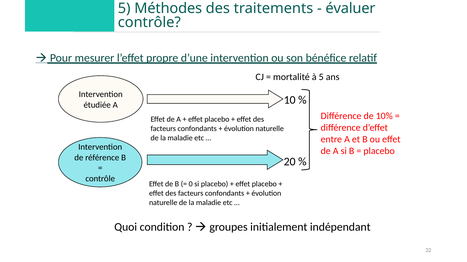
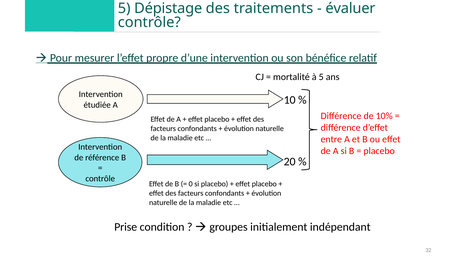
Méthodes: Méthodes -> Dépistage (168, 8)
Quoi: Quoi -> Prise (126, 228)
